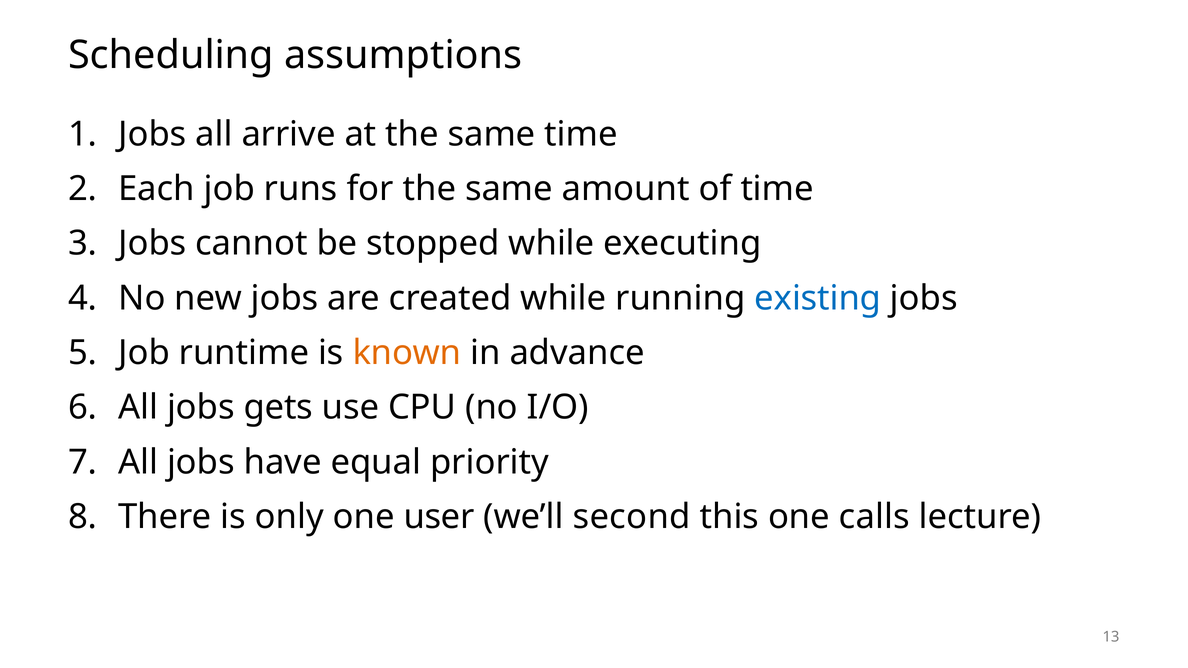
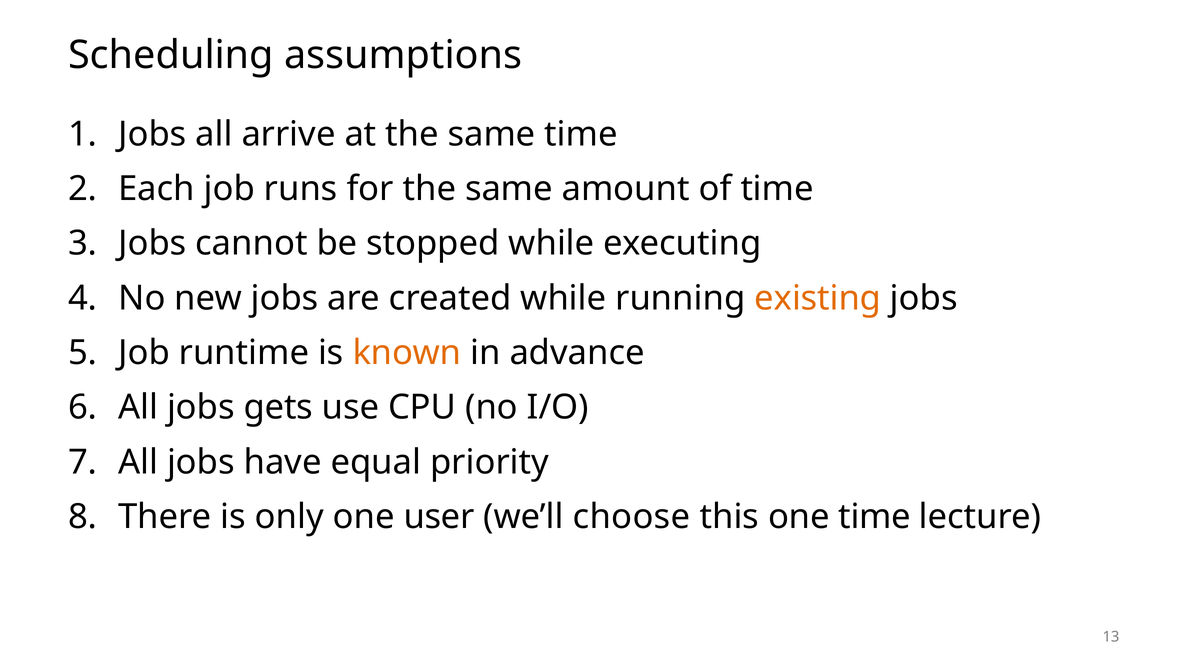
existing colour: blue -> orange (818, 298)
second: second -> choose (632, 517)
one calls: calls -> time (875, 517)
